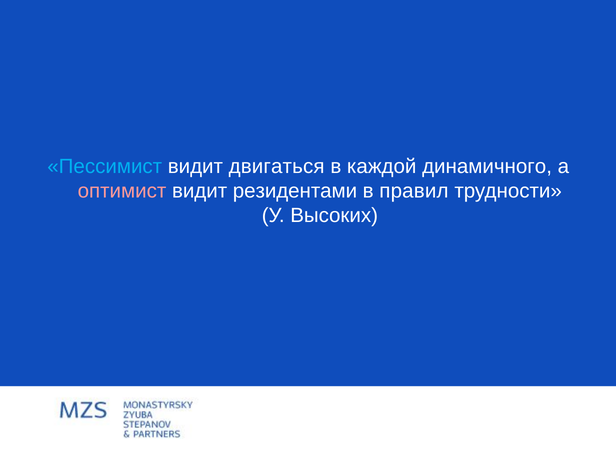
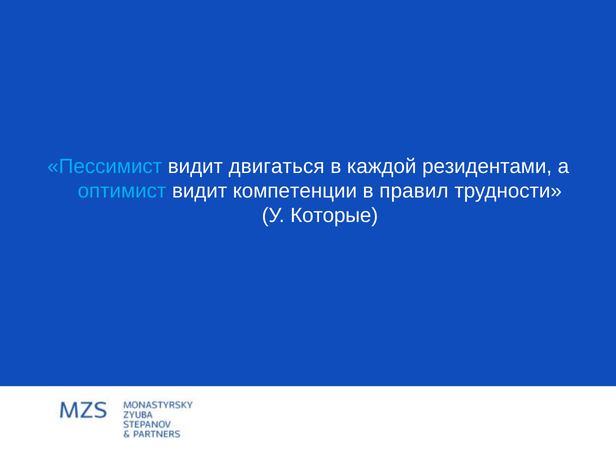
динамичного: динамичного -> резидентами (487, 166)
оптимист colour: pink -> light blue (122, 191)
резидентами: резидентами -> компетенции (295, 191)
Высоких: Высоких -> Которые (334, 216)
